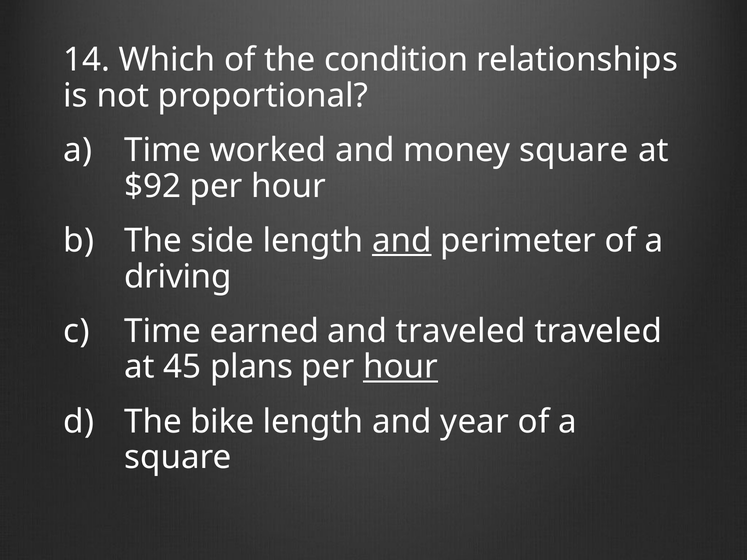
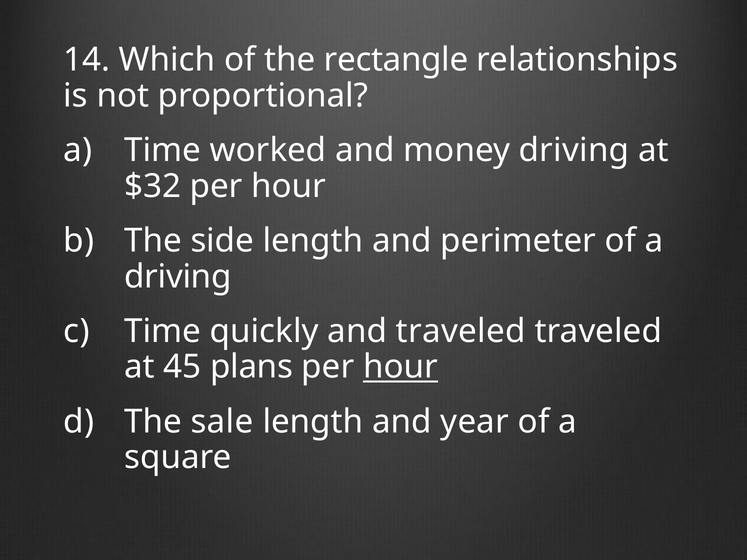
condition: condition -> rectangle (396, 60)
money square: square -> driving (574, 150)
$92: $92 -> $32 (153, 186)
and underline: present -> none (402, 241)
earned: earned -> quickly (264, 331)
bike: bike -> sale (222, 422)
